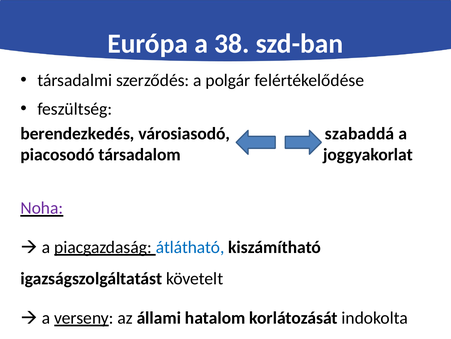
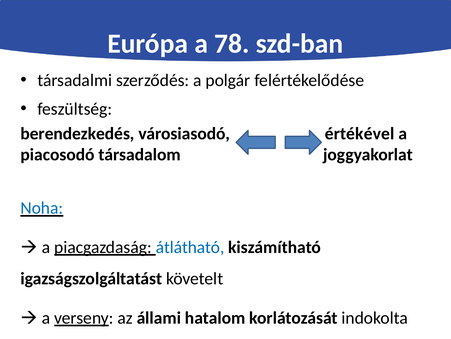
38: 38 -> 78 (232, 44)
szabaddá: szabaddá -> értékével (360, 133)
Noha colour: purple -> blue (42, 208)
